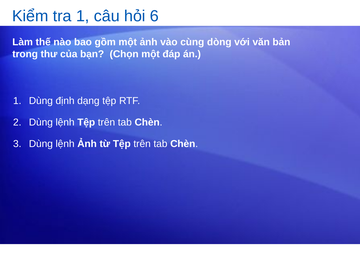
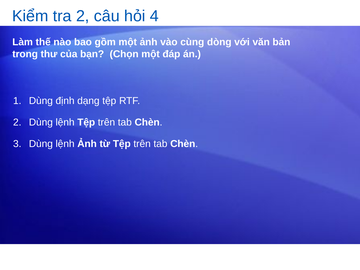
tra 1: 1 -> 2 (83, 16)
6: 6 -> 4 (154, 16)
